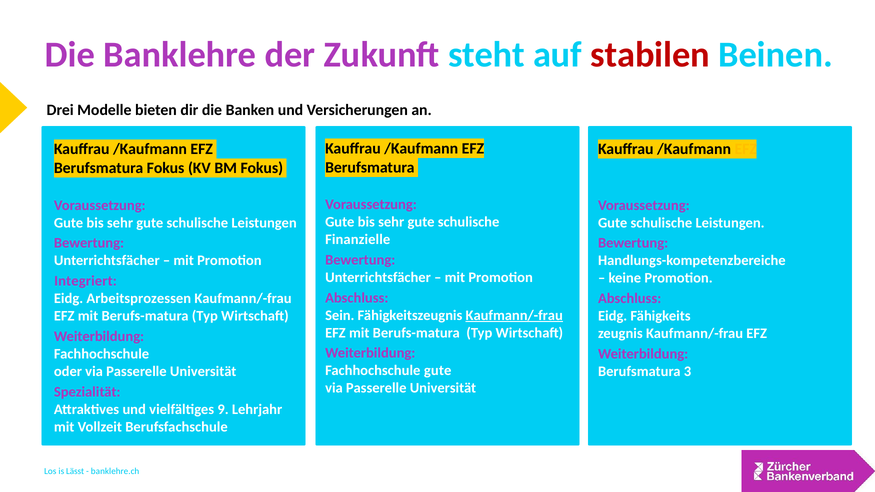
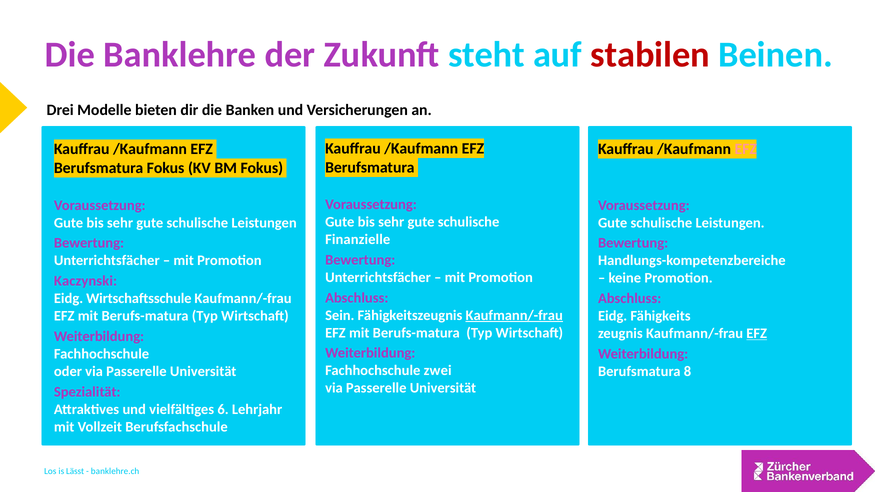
EFZ colour: yellow -> pink (746, 149)
Integriert: Integriert -> Kaczynski (86, 281)
Arbeitsprozessen: Arbeitsprozessen -> Wirtschaftsschule (139, 299)
EFZ underline: none -> present (757, 334)
Fachhochschule gute: gute -> zwei (438, 371)
3: 3 -> 8 (687, 372)
9: 9 -> 6 (223, 410)
